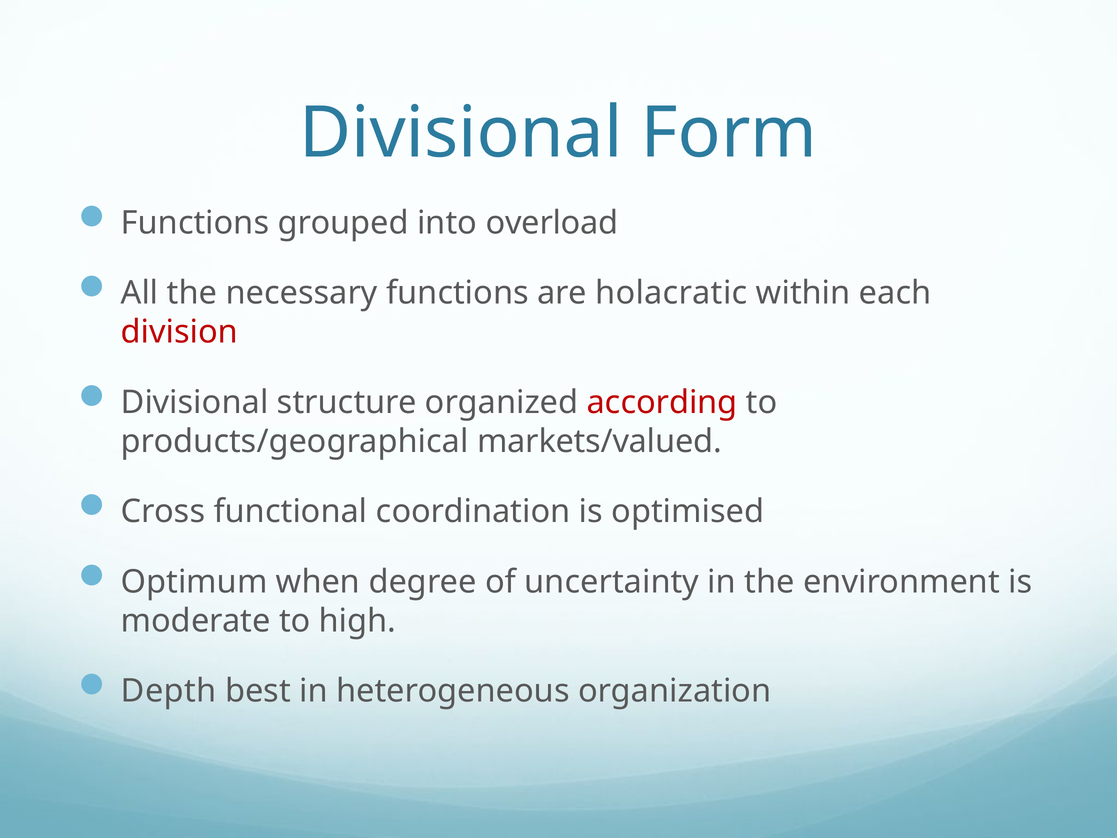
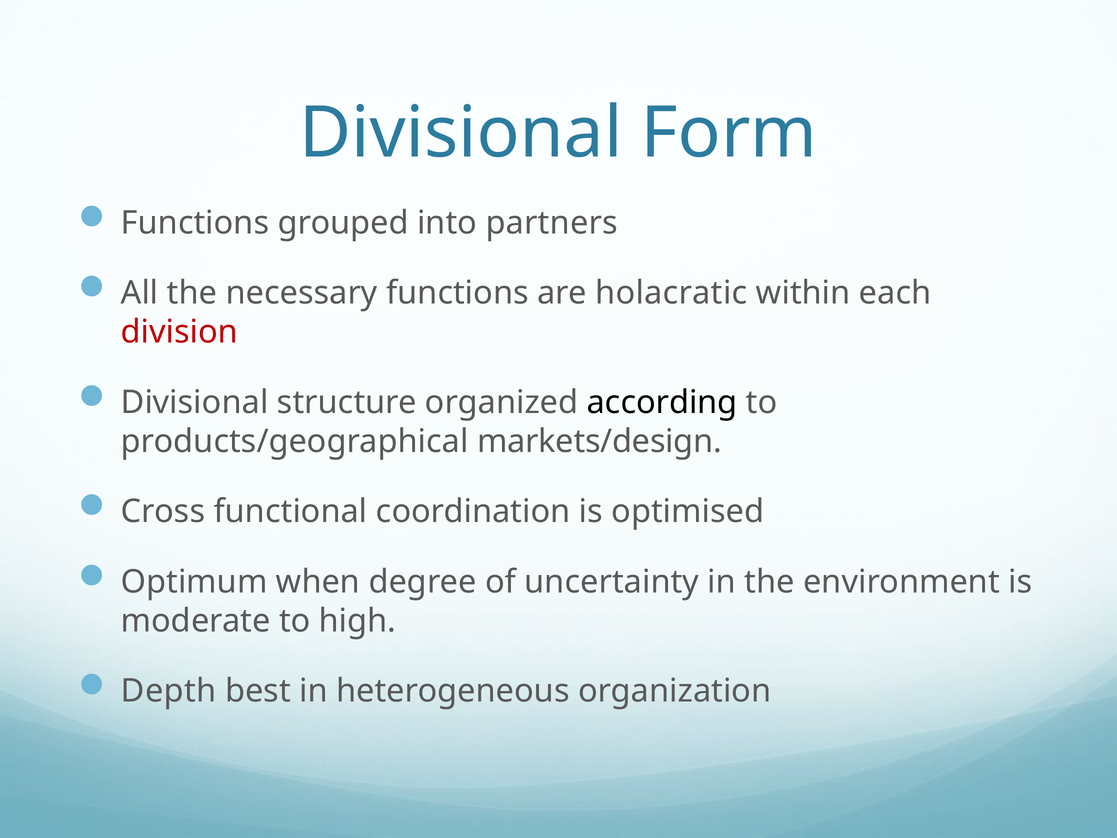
overload: overload -> partners (552, 223)
according colour: red -> black (662, 402)
markets/valued: markets/valued -> markets/design (599, 441)
